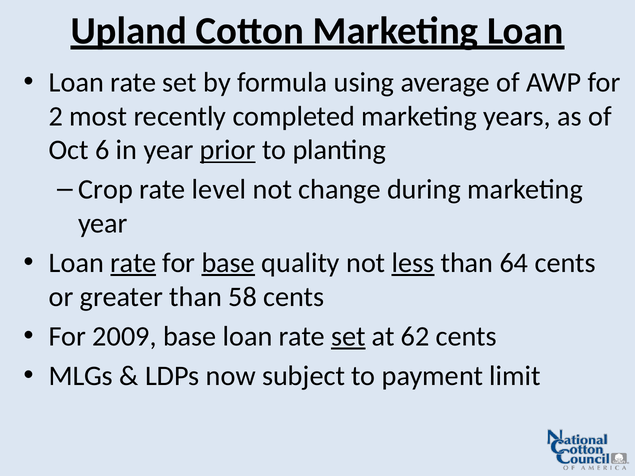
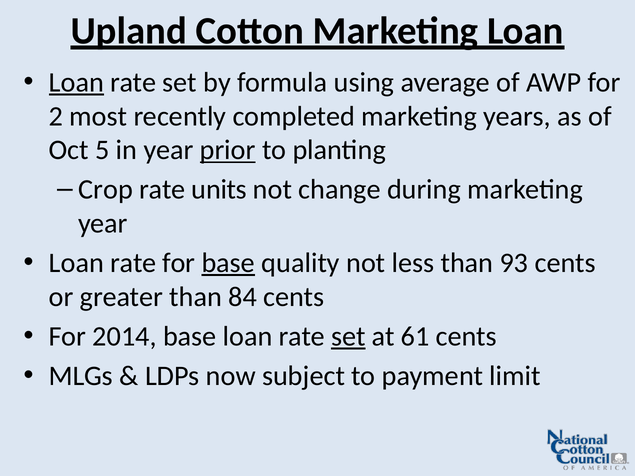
Loan underline: none -> present (76, 82)
6: 6 -> 5 (102, 150)
level: level -> units (219, 190)
rate underline: present -> none (133, 263)
less underline: present -> none (413, 263)
64: 64 -> 93 (514, 263)
58: 58 -> 84 (243, 297)
2009: 2009 -> 2014 (125, 336)
62: 62 -> 61 (415, 336)
